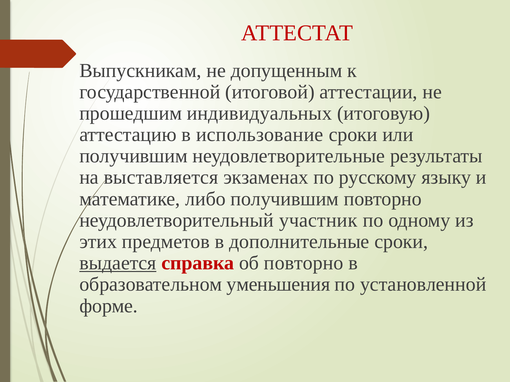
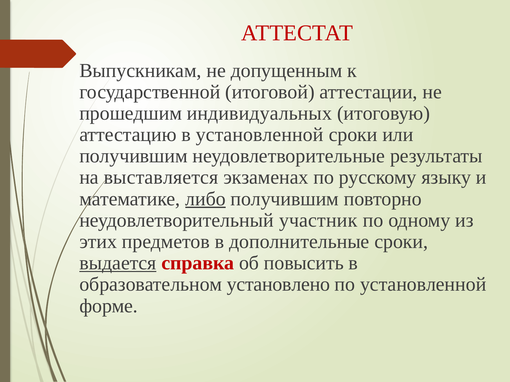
в использование: использование -> установленной (260, 135)
либо underline: none -> present (205, 199)
об повторно: повторно -> повысить (304, 263)
уменьшения: уменьшения -> установлено (278, 285)
